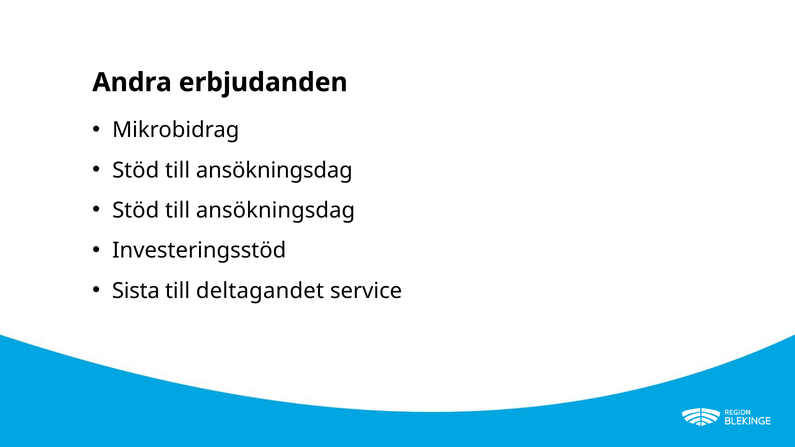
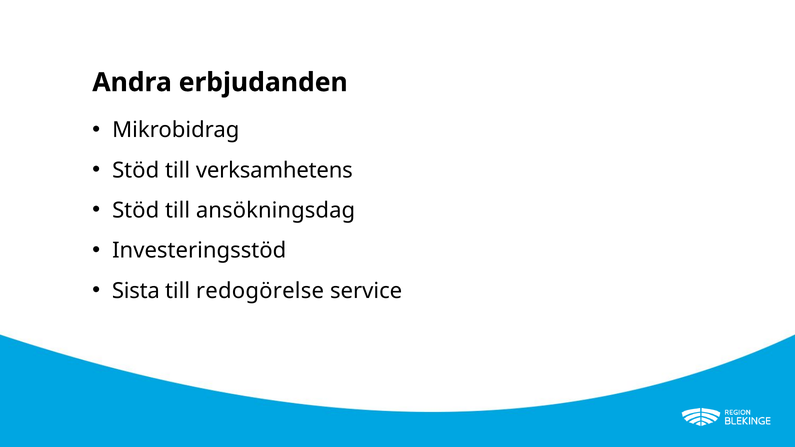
ansökningsdag: ansökningsdag -> verksamhetens (274, 170)
deltagandet: deltagandet -> redogörelse (260, 291)
